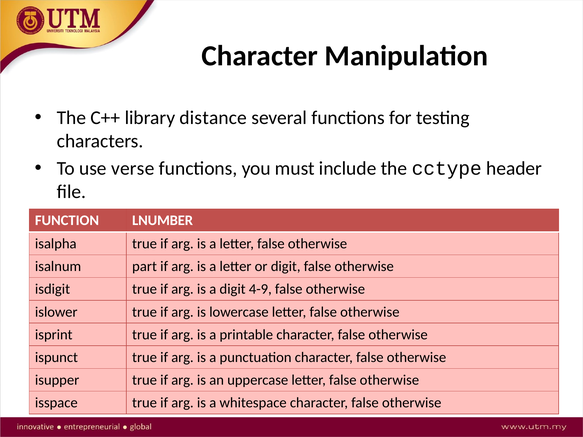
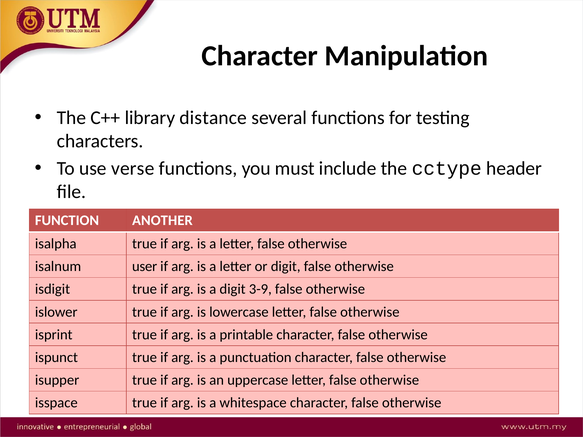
LNUMBER: LNUMBER -> ANOTHER (162, 221)
part: part -> user (145, 267)
4-9: 4-9 -> 3-9 (260, 289)
